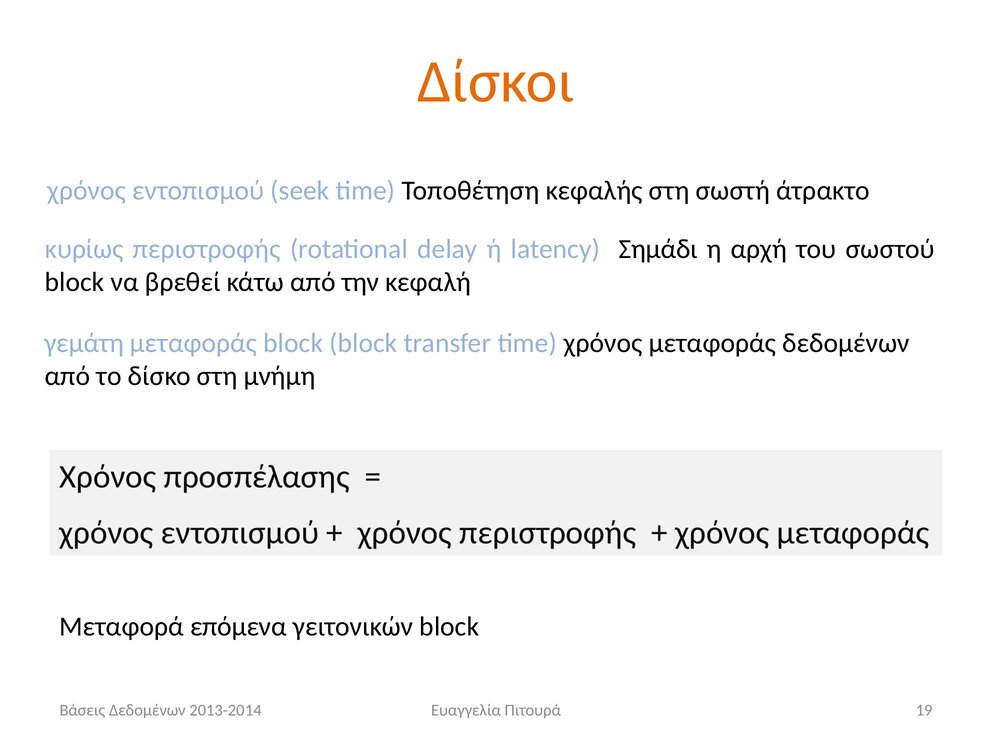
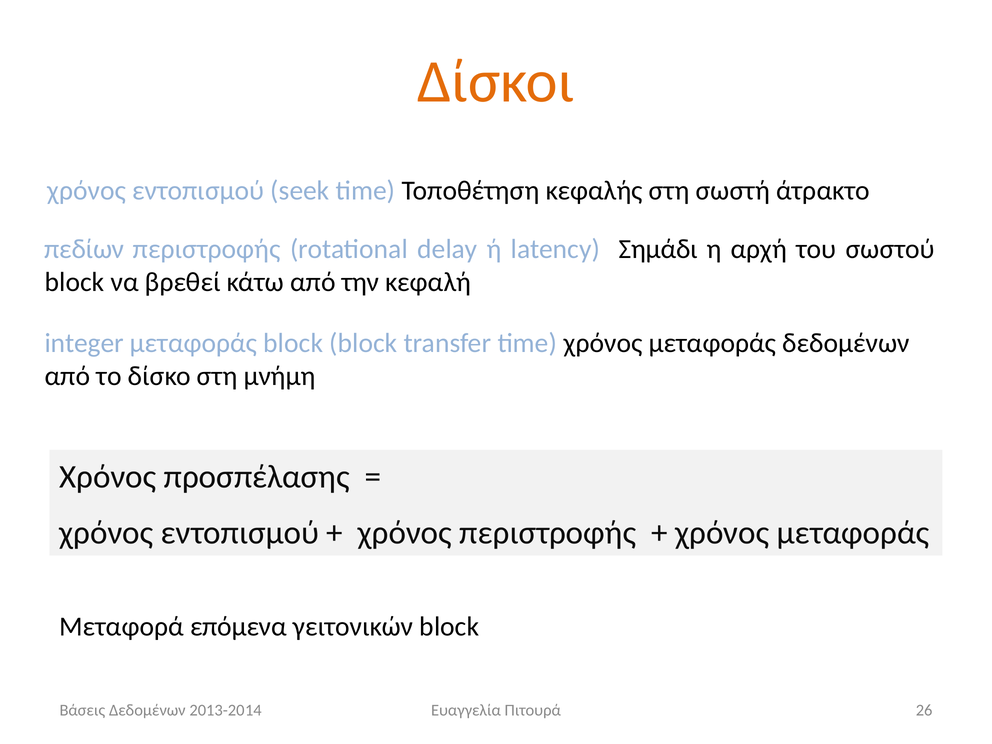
κυρίως: κυρίως -> πεδίων (84, 249)
γεμάτη: γεμάτη -> integer (84, 343)
19: 19 -> 26 (924, 710)
